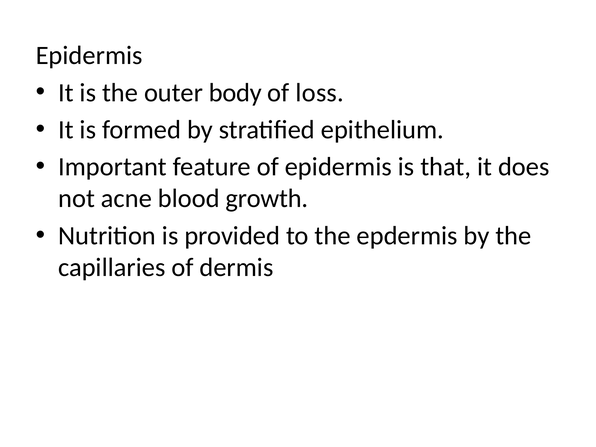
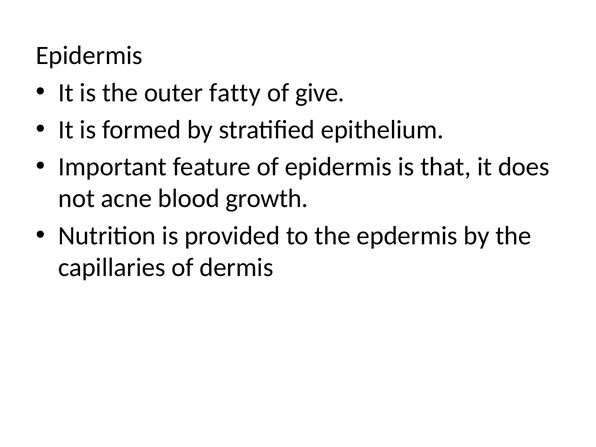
body: body -> fatty (235, 93)
loss: loss -> give (320, 93)
